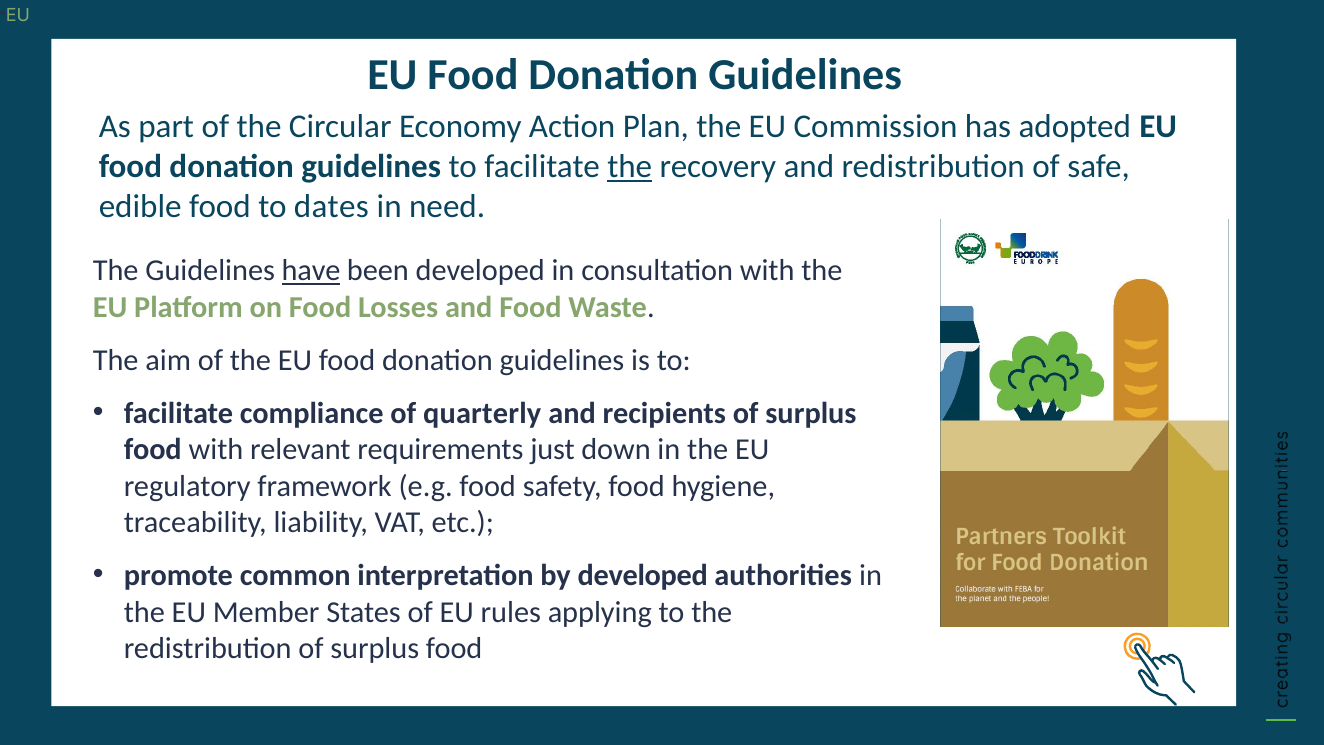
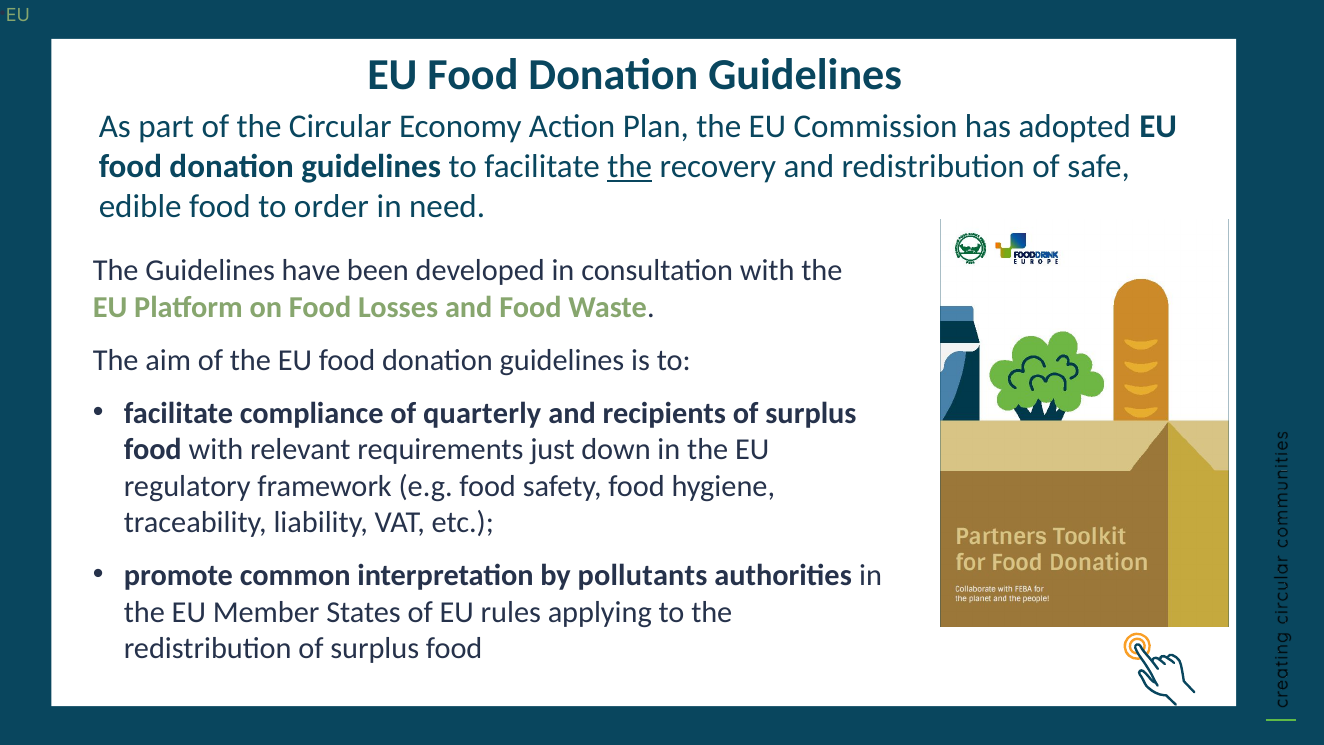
dates: dates -> order (331, 206)
have underline: present -> none (311, 270)
by developed: developed -> pollutants (643, 575)
